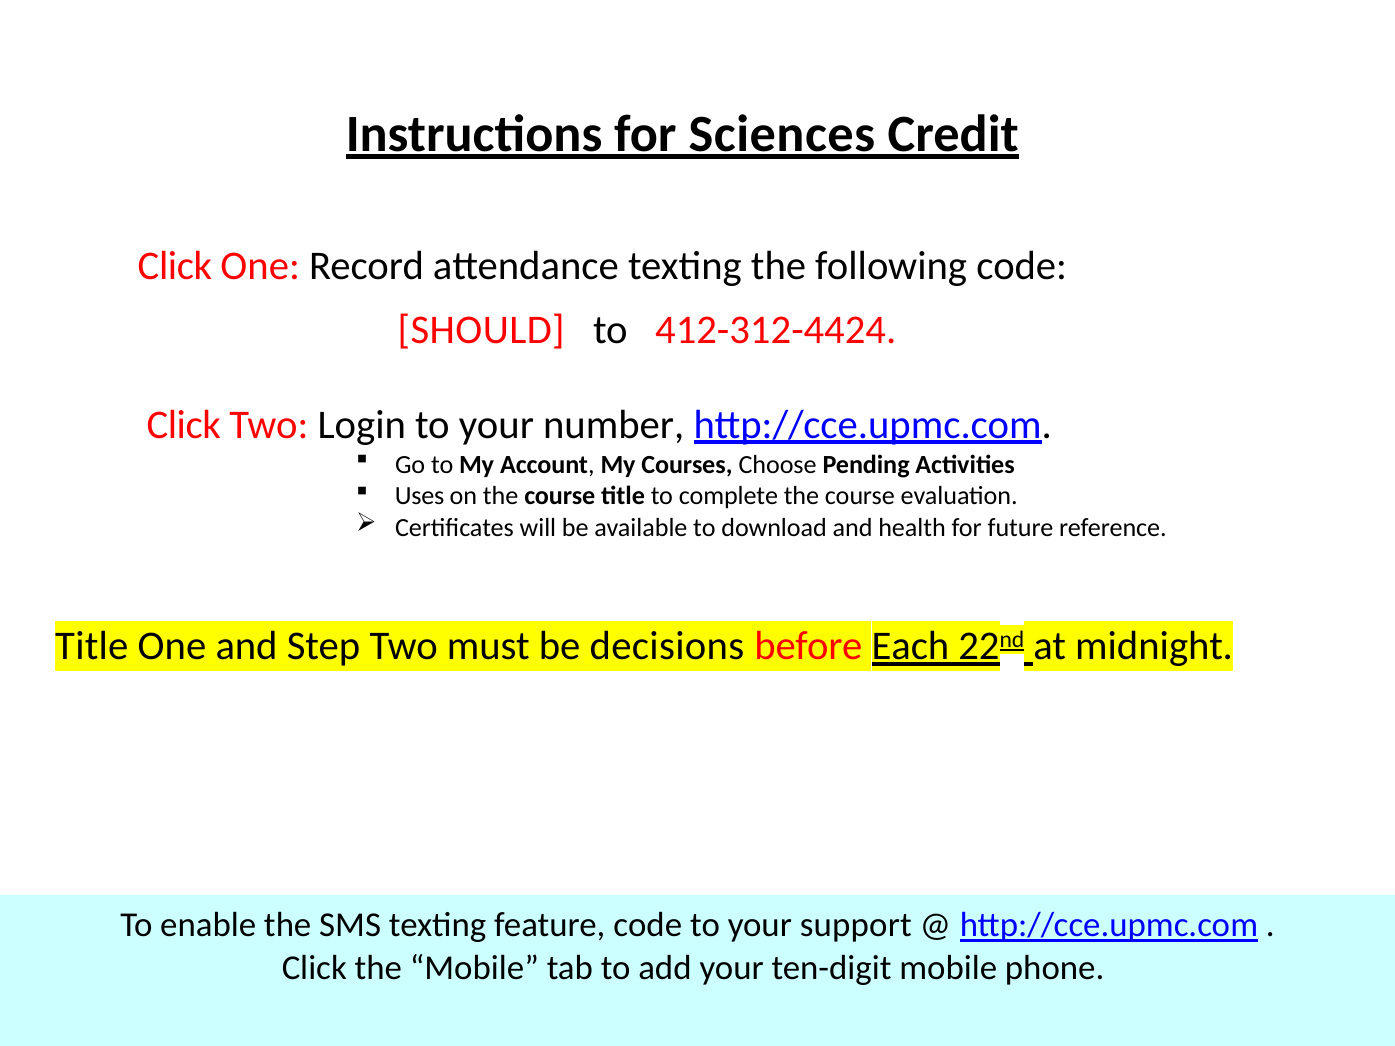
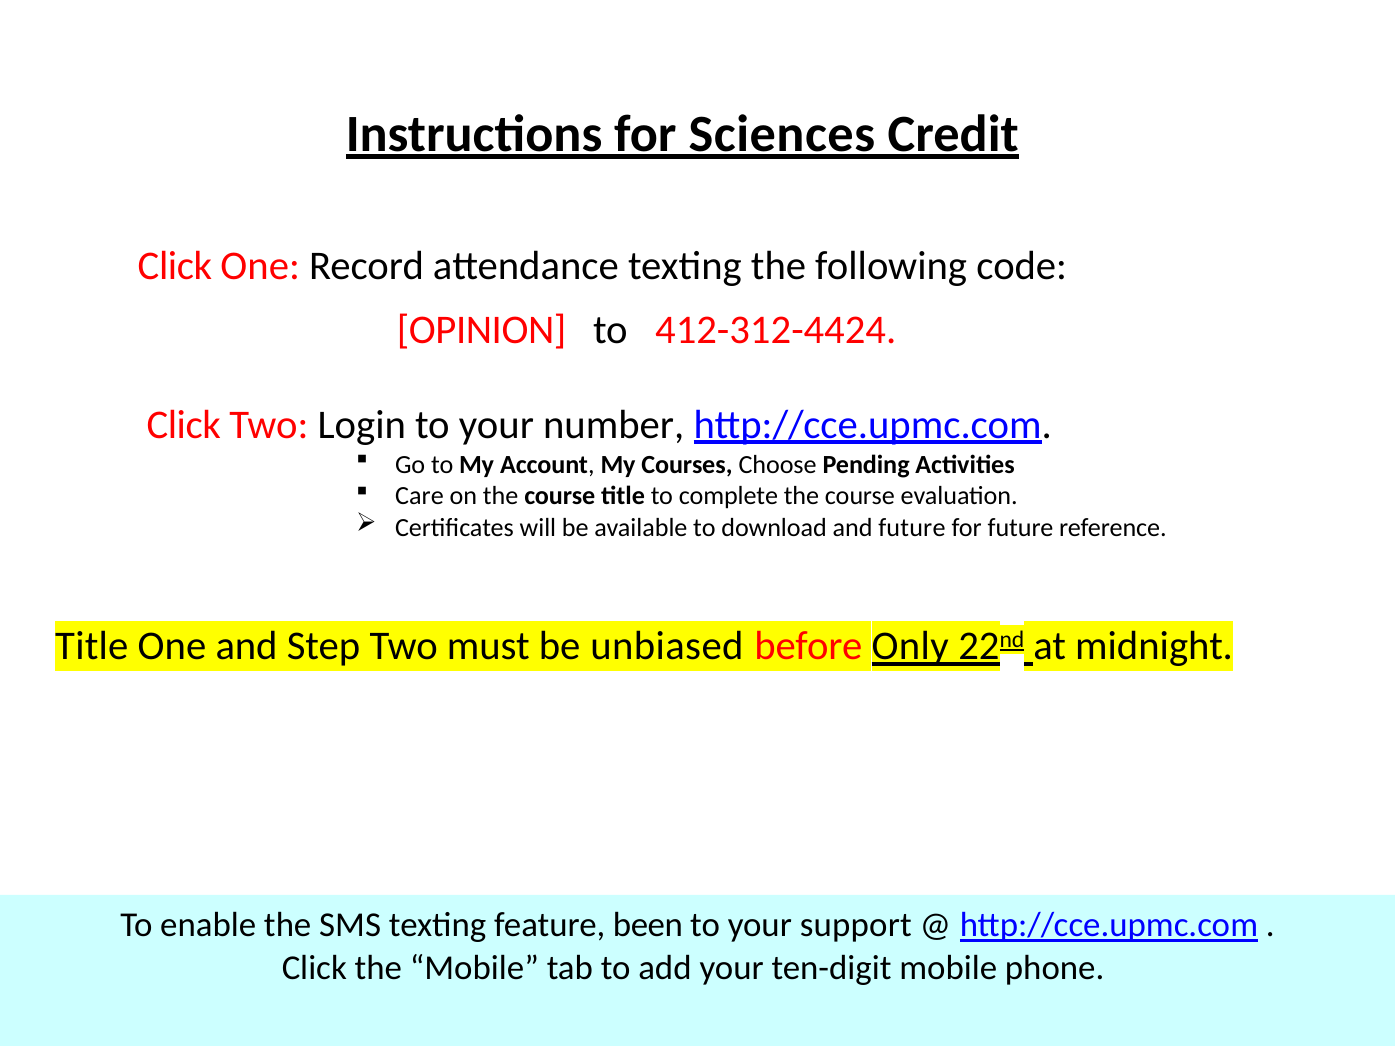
SHOULD: SHOULD -> OPINION (482, 330)
Uses: Uses -> Care (419, 496)
and health: health -> future (912, 528)
decisions: decisions -> unbiased (667, 647)
Each: Each -> Only (910, 647)
feature code: code -> been (648, 925)
